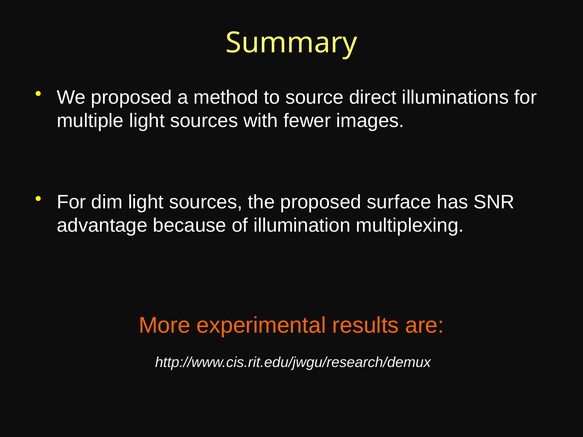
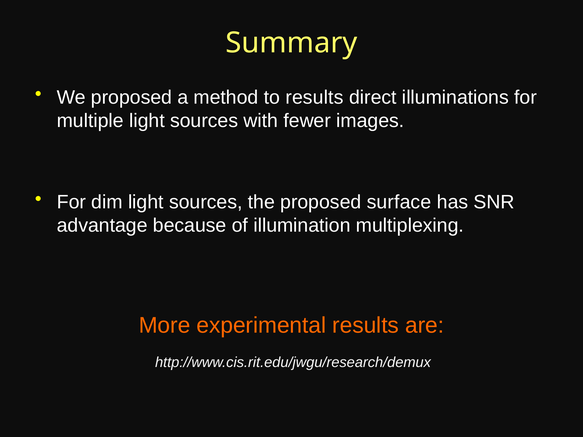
to source: source -> results (314, 97)
